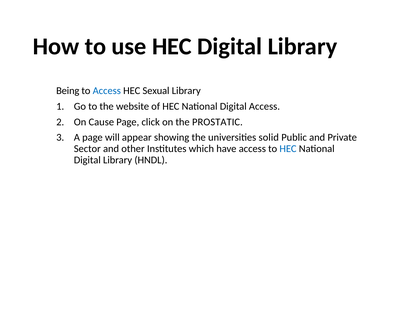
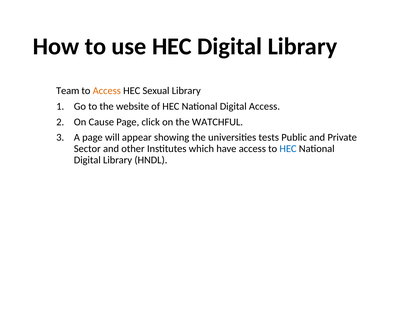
Being: Being -> Team (68, 91)
Access colour: blue -> orange (107, 91)
PROSTATIC: PROSTATIC -> WATCHFUL (218, 122)
solid: solid -> tests (269, 138)
